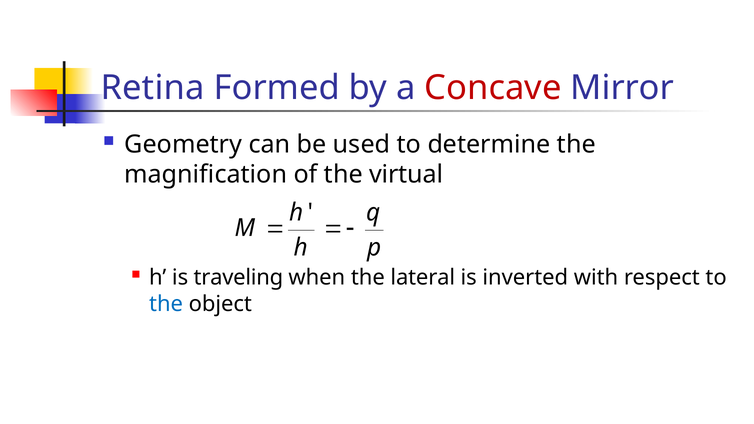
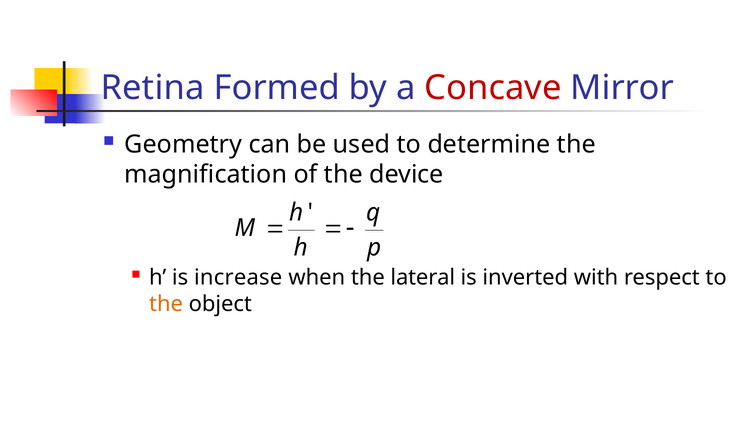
virtual: virtual -> device (406, 175)
traveling: traveling -> increase (238, 277)
the colour: blue -> orange (166, 304)
